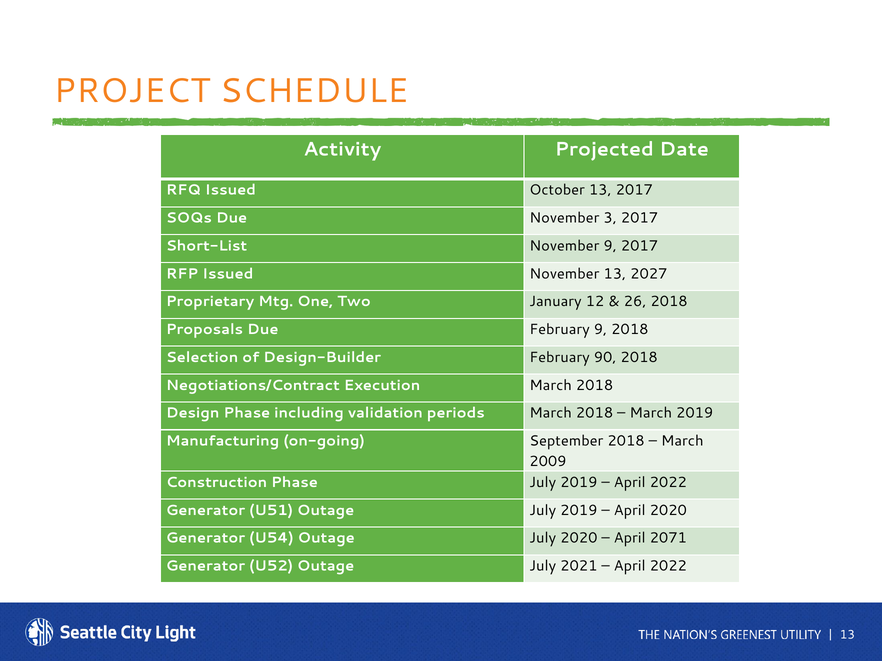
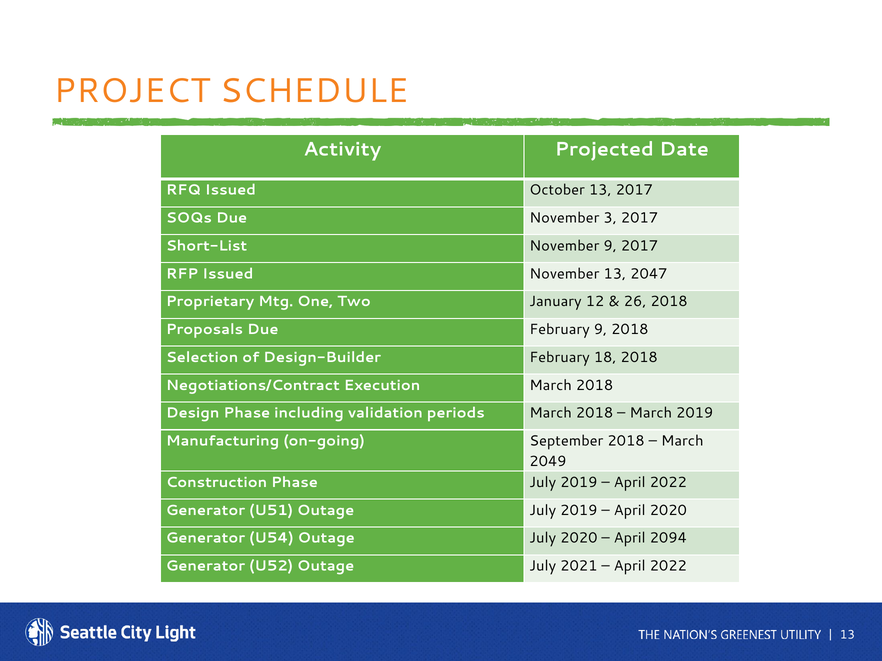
2027: 2027 -> 2047 (649, 274)
90: 90 -> 18 (605, 358)
2009: 2009 -> 2049 (548, 462)
2071: 2071 -> 2094 (668, 538)
